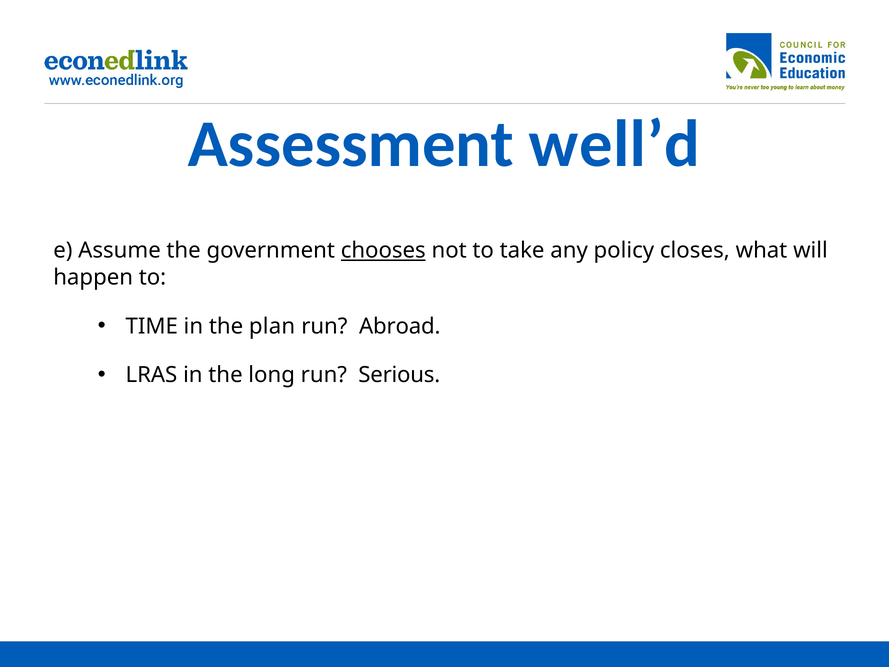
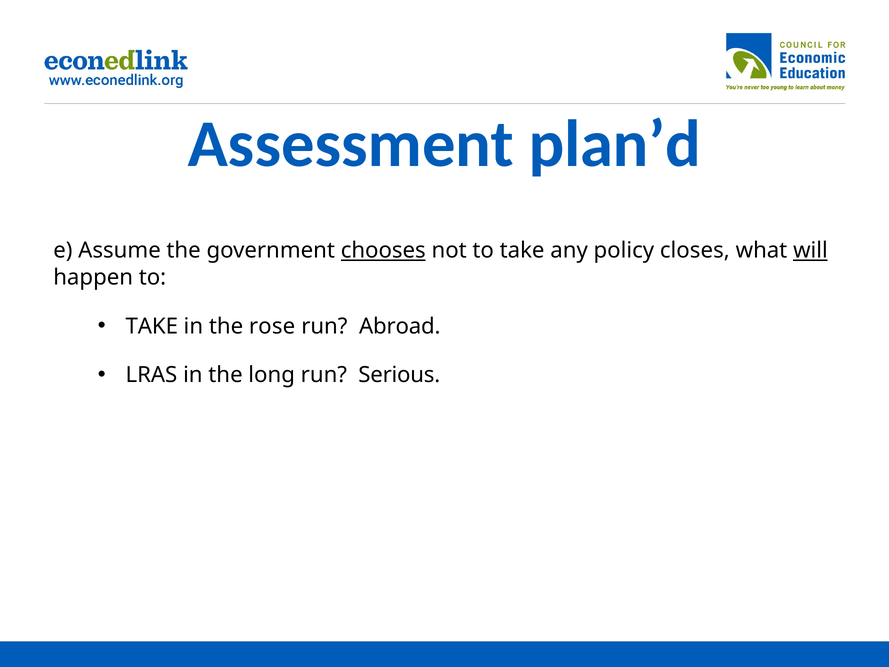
well’d: well’d -> plan’d (615, 144)
will underline: none -> present (810, 250)
TIME: TIME -> TAKE (152, 326)
plan: plan -> rose (272, 326)
